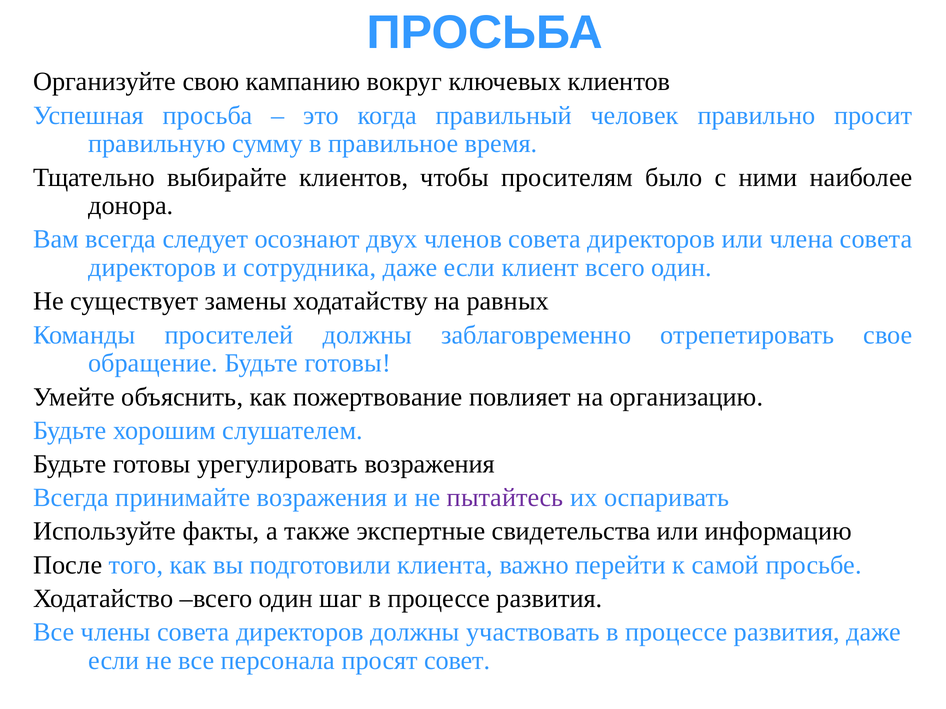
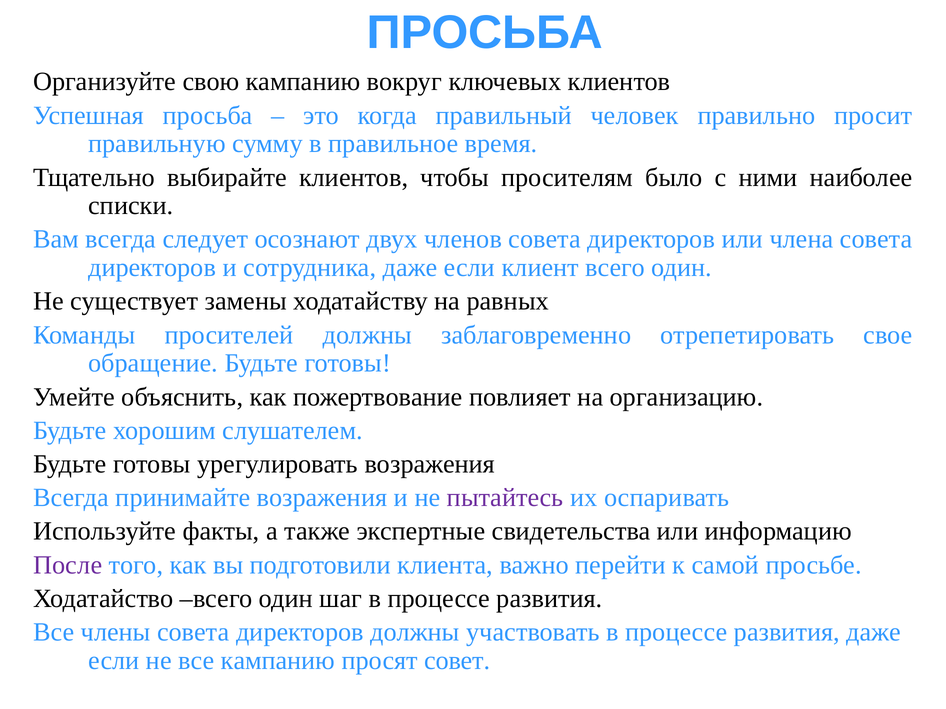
донора: донора -> списки (131, 206)
После colour: black -> purple (68, 565)
все персонала: персонала -> кампанию (278, 661)
